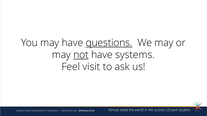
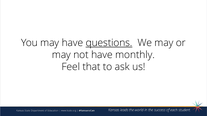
not underline: present -> none (81, 55)
systems: systems -> monthly (135, 55)
visit: visit -> that (91, 67)
